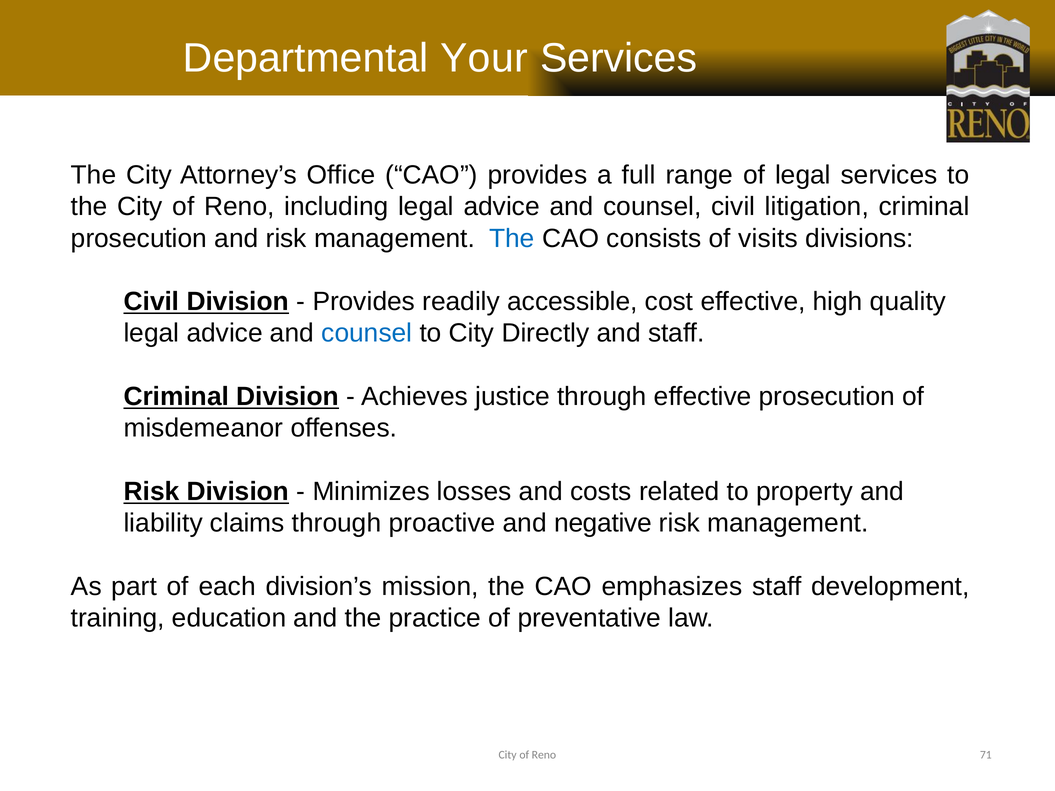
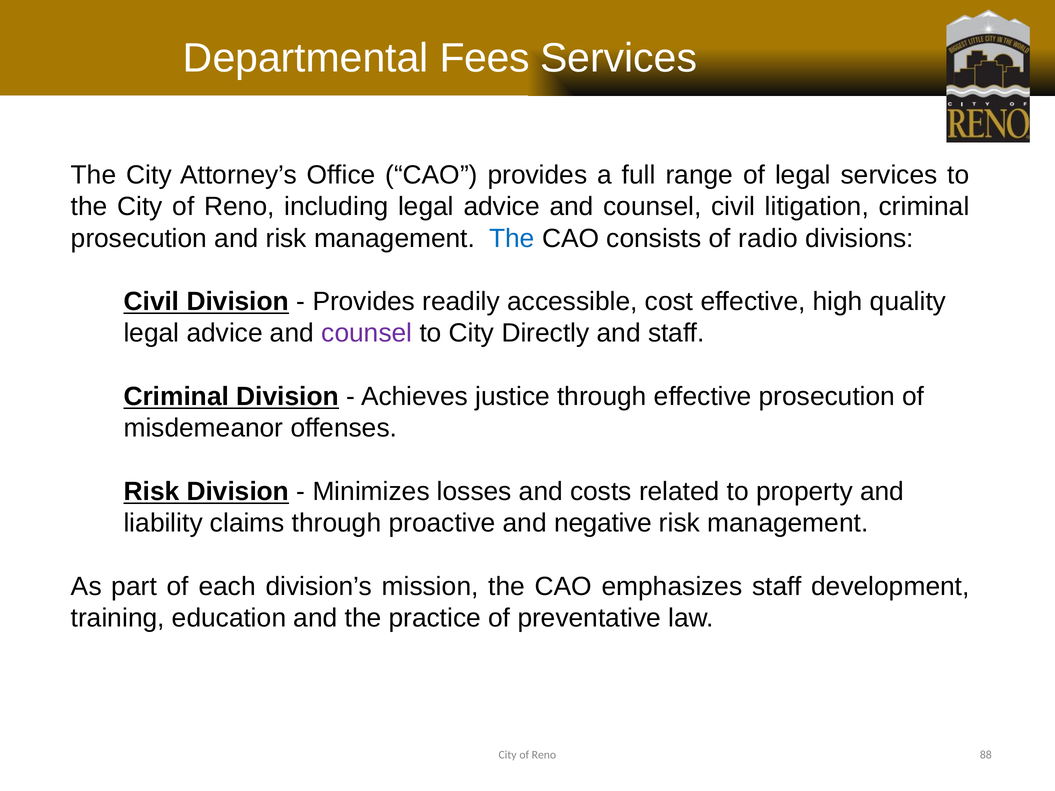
Your: Your -> Fees (485, 58)
visits: visits -> radio (768, 238)
counsel colour: blue -> purple (367, 333)
71: 71 -> 88 (986, 755)
